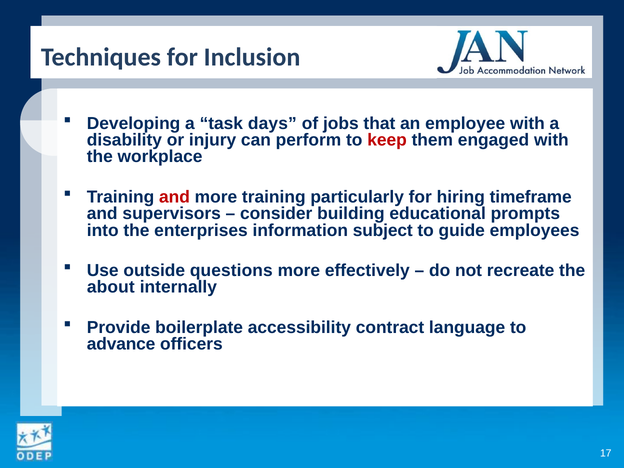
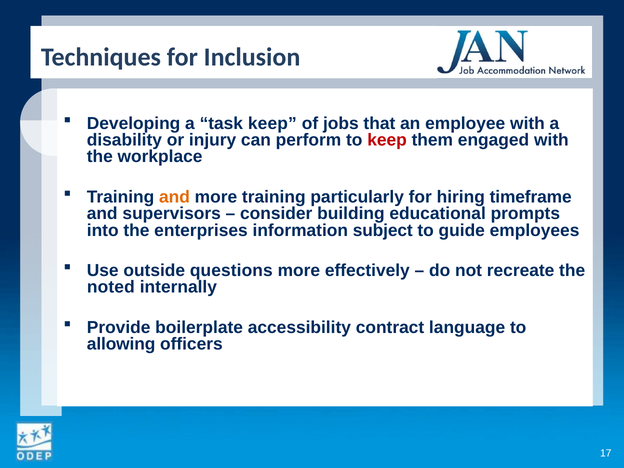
task days: days -> keep (272, 123)
and colour: red -> orange (174, 197)
about: about -> noted (111, 287)
advance: advance -> allowing (121, 344)
